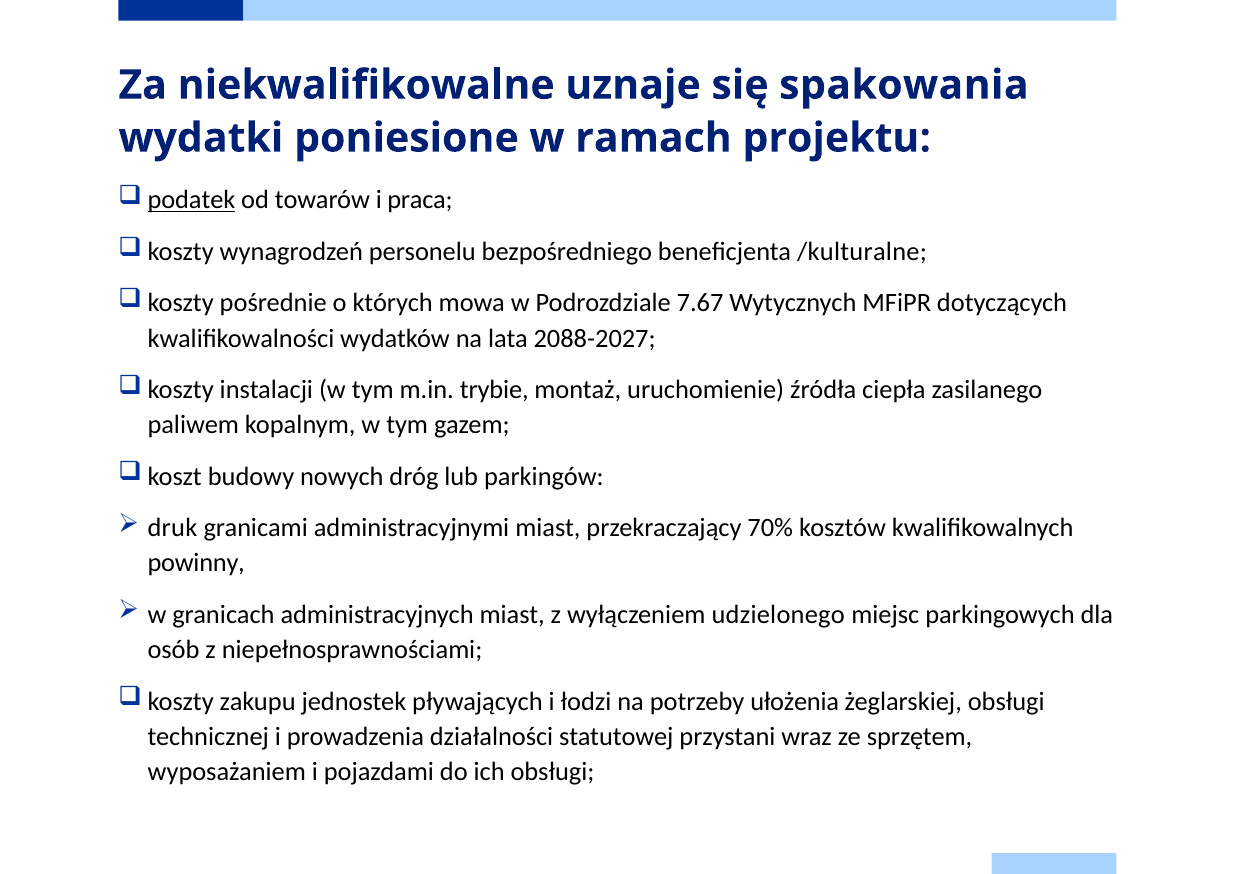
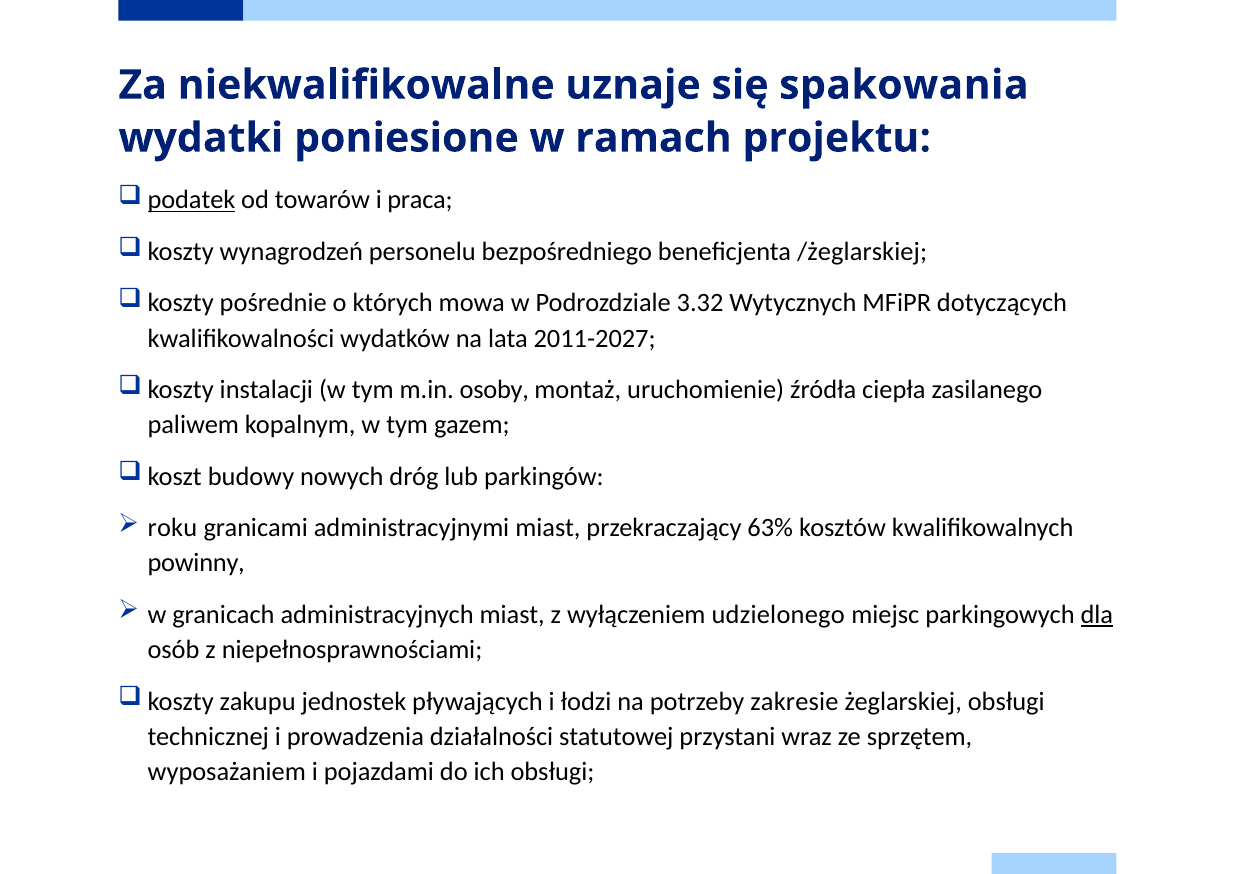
/kulturalne: /kulturalne -> /żeglarskiej (862, 251)
7.67: 7.67 -> 3.32 (700, 303)
2088-2027: 2088-2027 -> 2011-2027 (595, 338)
trybie: trybie -> osoby (494, 389)
druk: druk -> roku (172, 527)
70%: 70% -> 63% (770, 527)
dla underline: none -> present (1097, 614)
ułożenia: ułożenia -> zakresie (794, 701)
